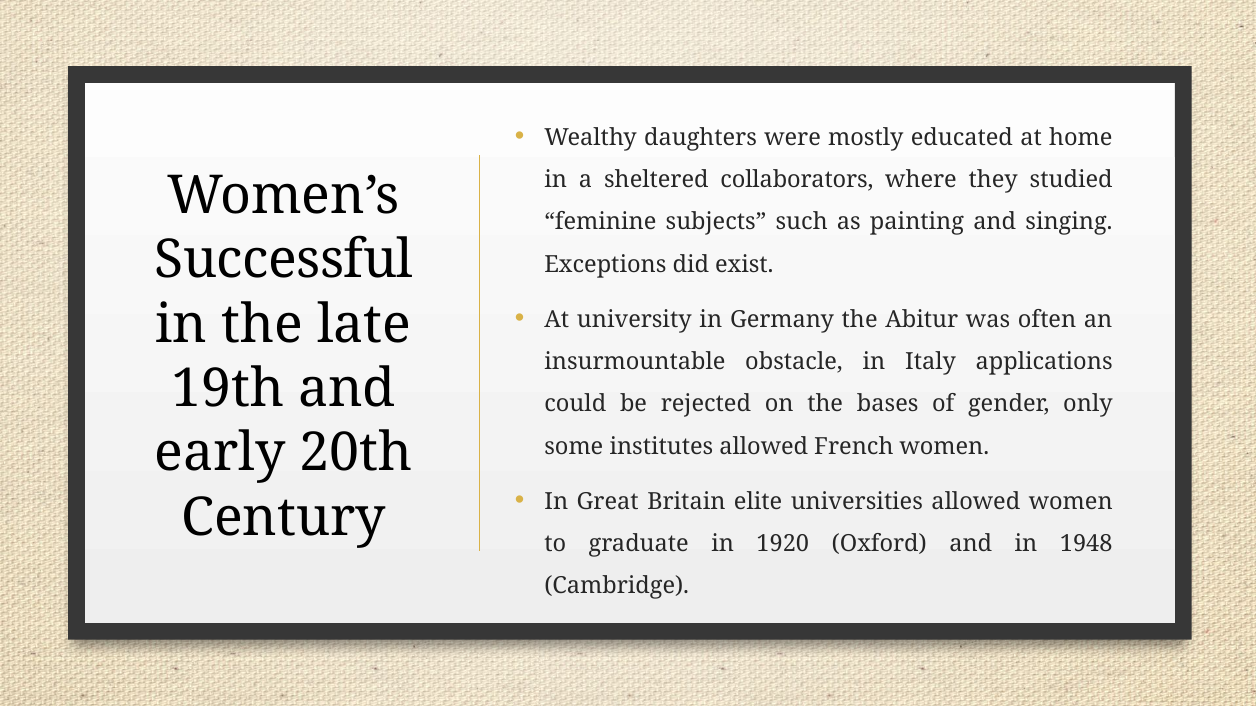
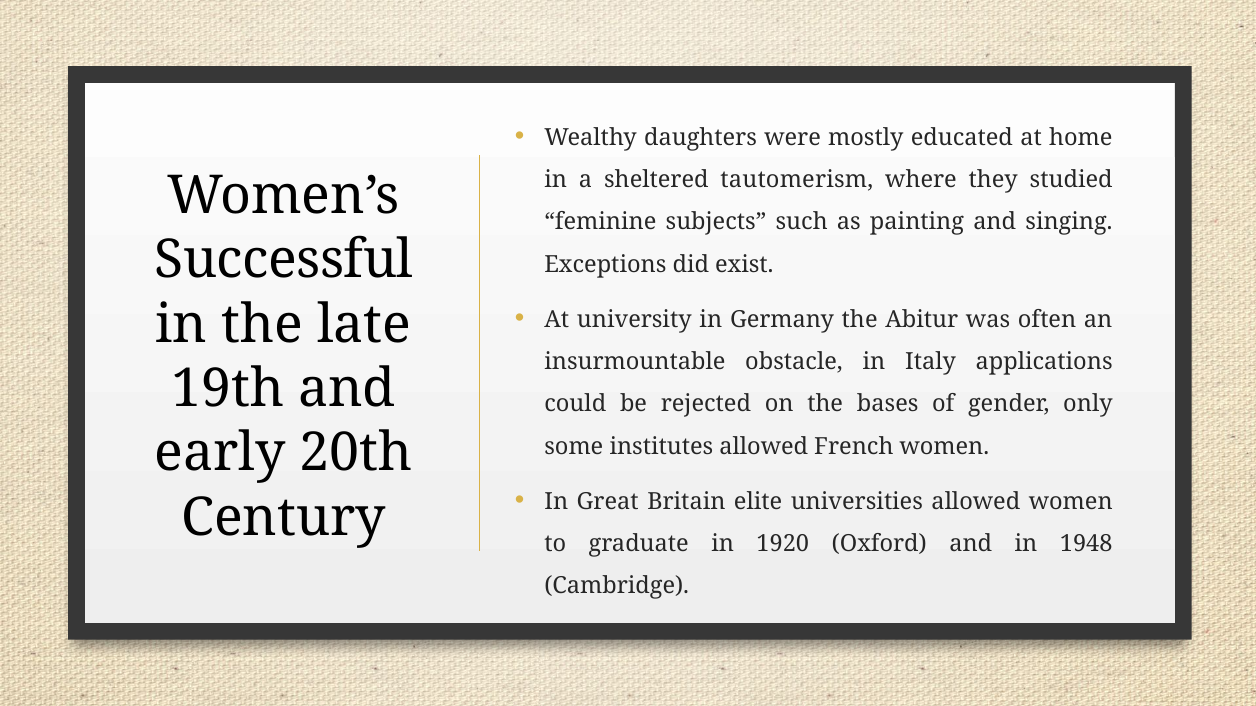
collaborators: collaborators -> tautomerism (797, 180)
